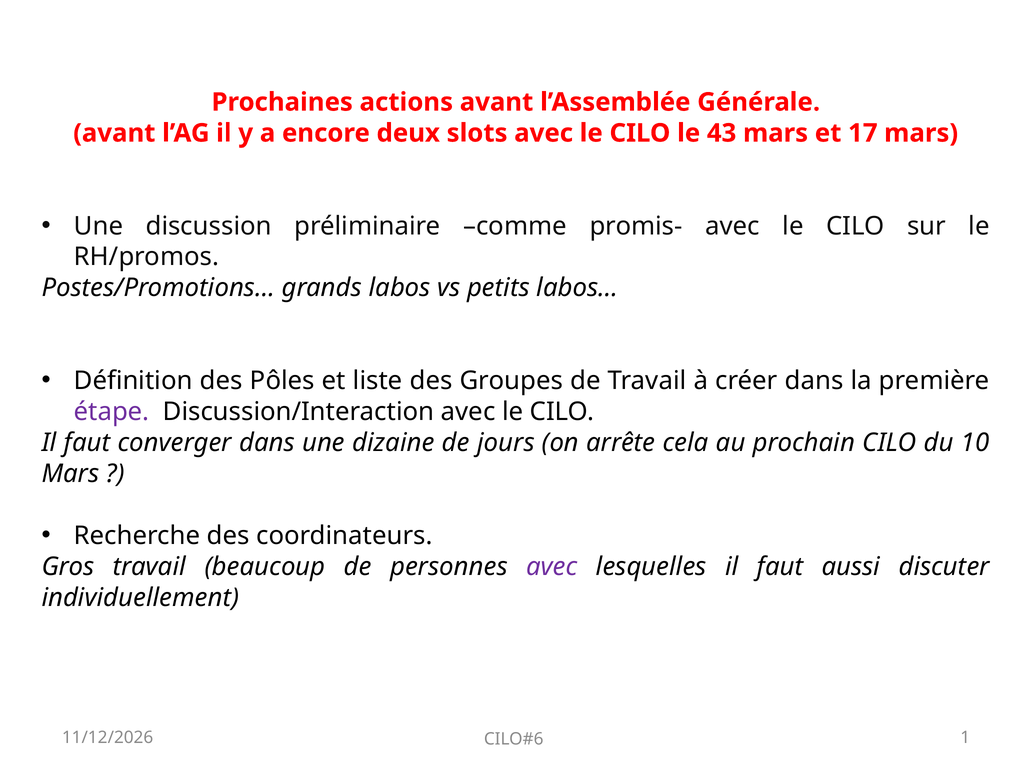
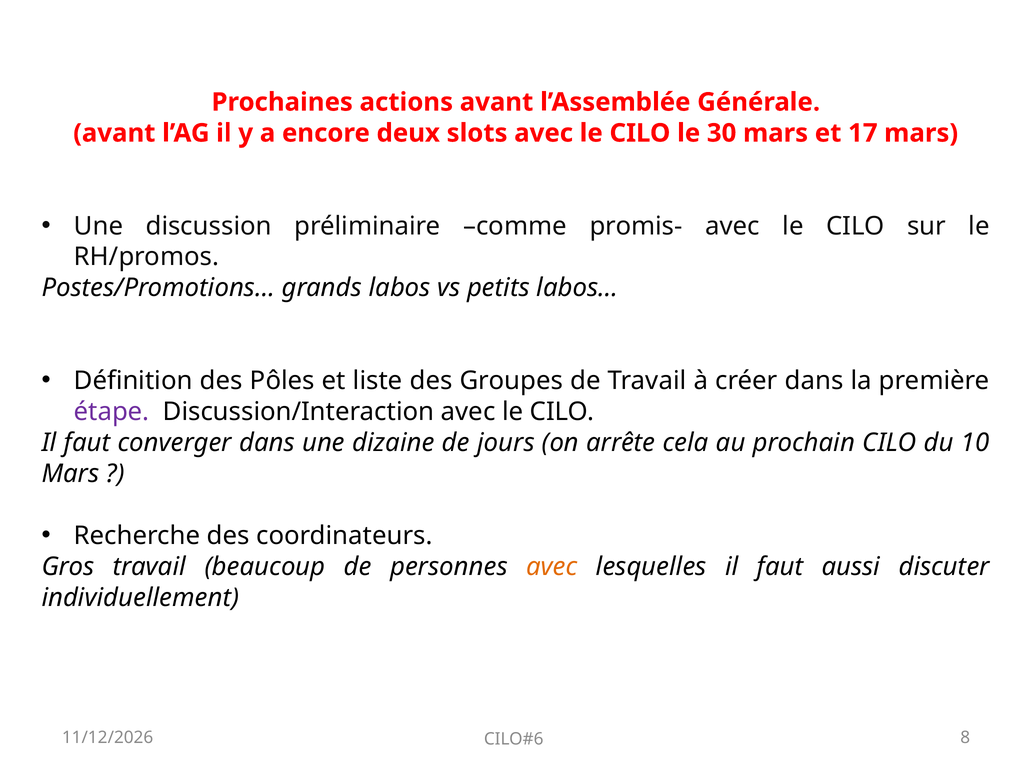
43: 43 -> 30 (722, 133)
avec colour: purple -> orange (552, 567)
1: 1 -> 8 (965, 738)
